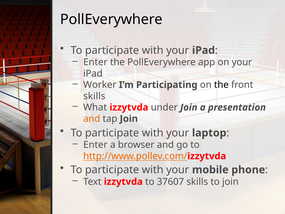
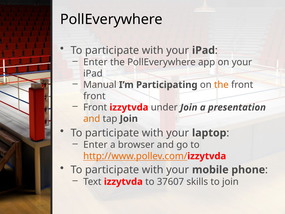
Worker: Worker -> Manual (100, 85)
the colour: black -> orange (221, 85)
skills: skills -> front (94, 96)
What: What -> Front (95, 107)
